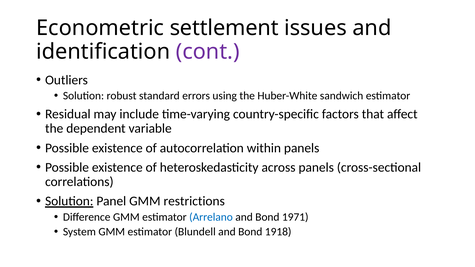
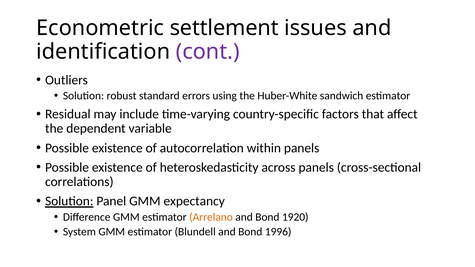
restrictions: restrictions -> expectancy (194, 201)
Arrelano colour: blue -> orange (211, 217)
1971: 1971 -> 1920 (295, 217)
1918: 1918 -> 1996 (278, 232)
